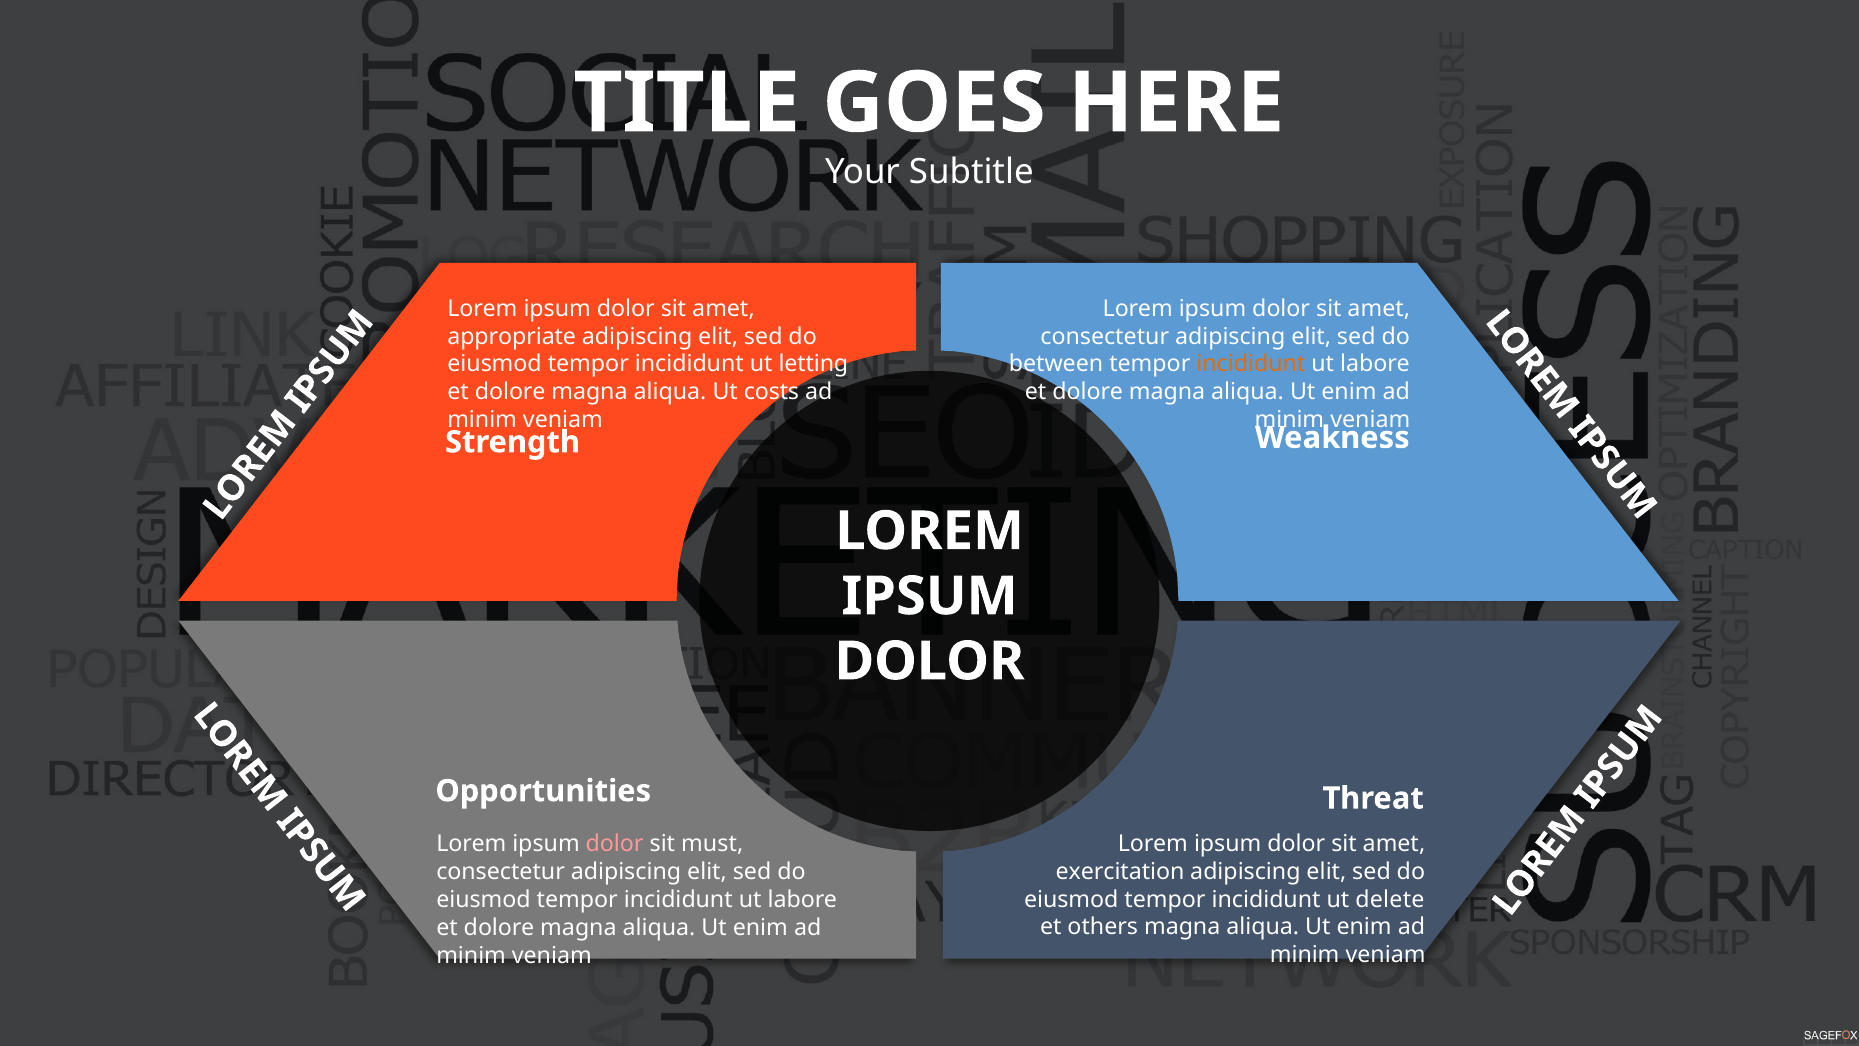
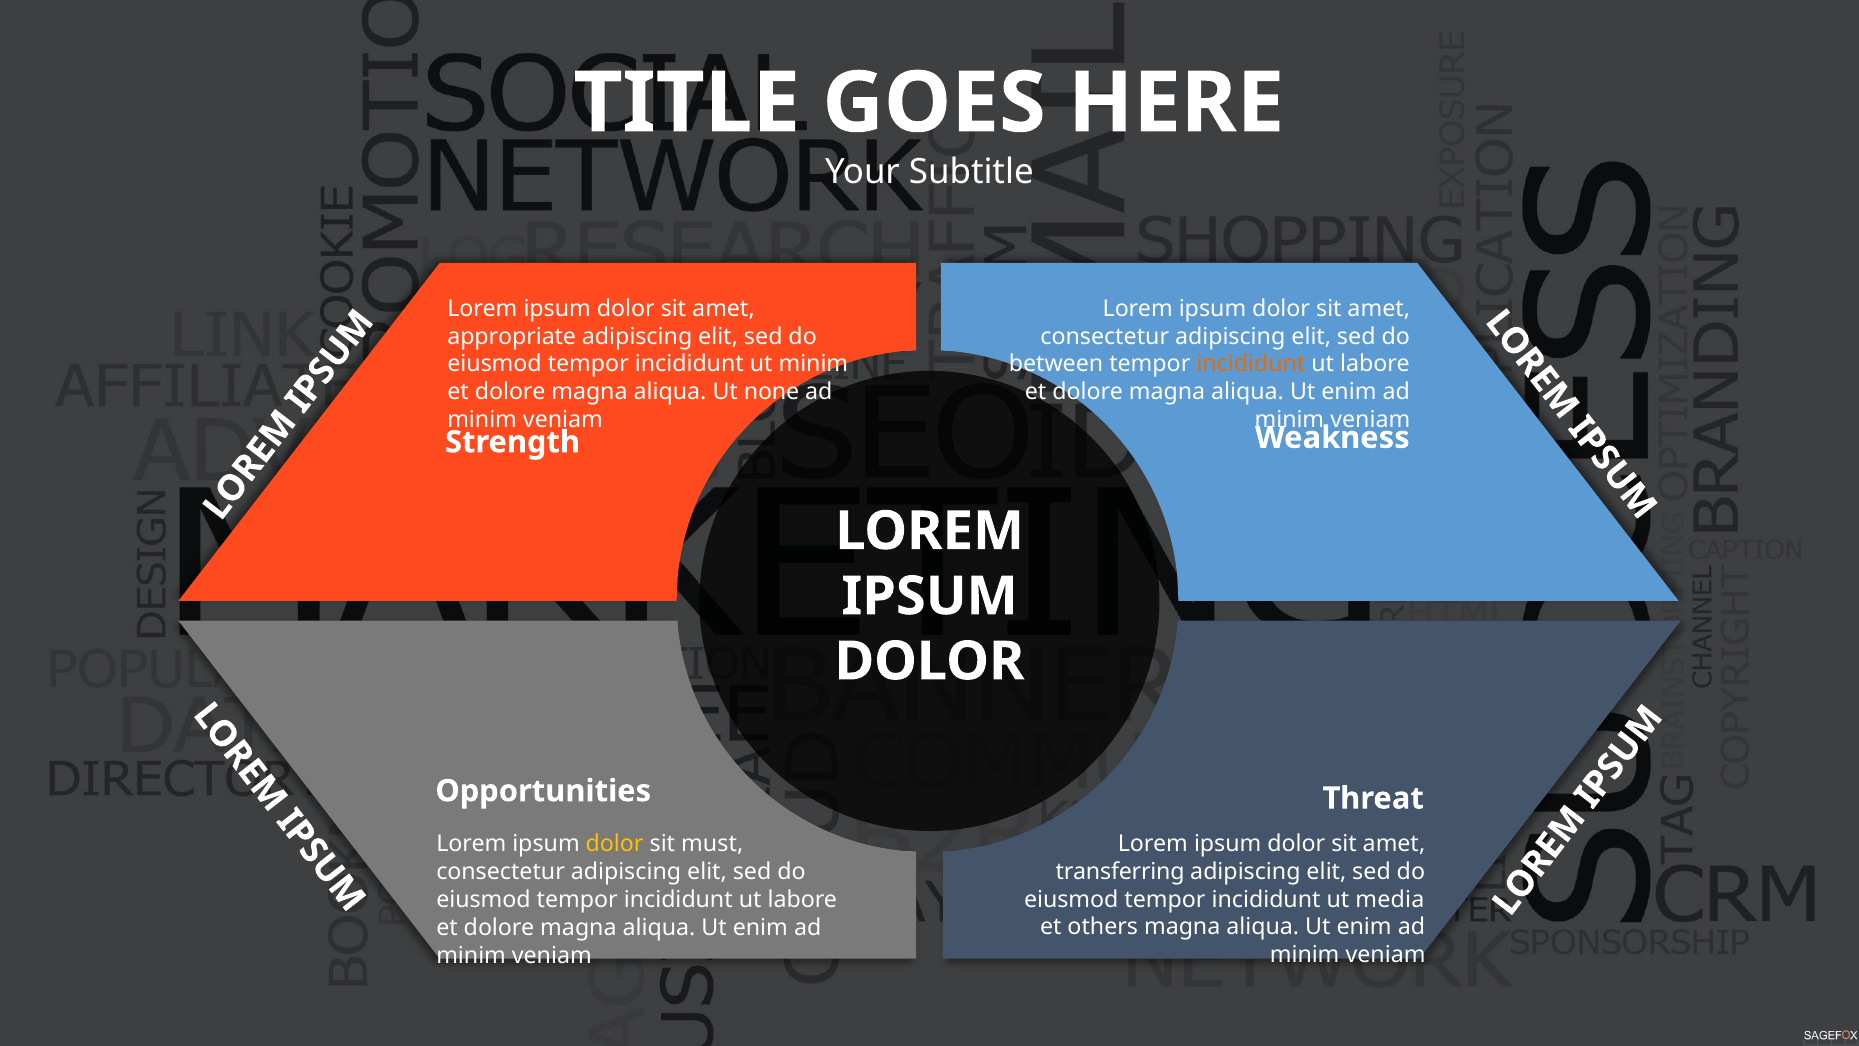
ut letting: letting -> minim (813, 364)
costs: costs -> none (772, 392)
dolor colour: pink -> yellow (615, 844)
exercitation: exercitation -> transferring (1120, 871)
delete: delete -> media (1390, 899)
